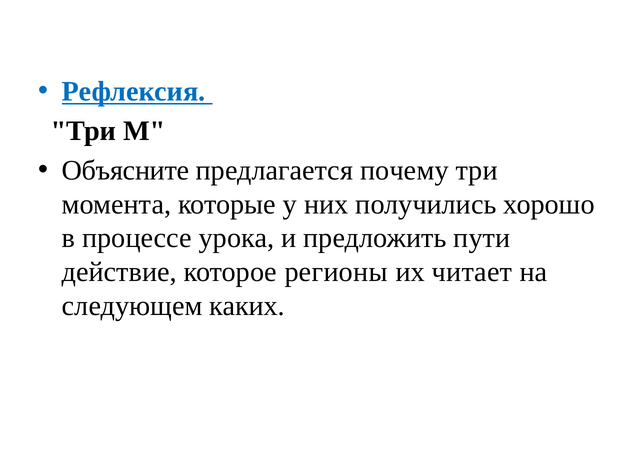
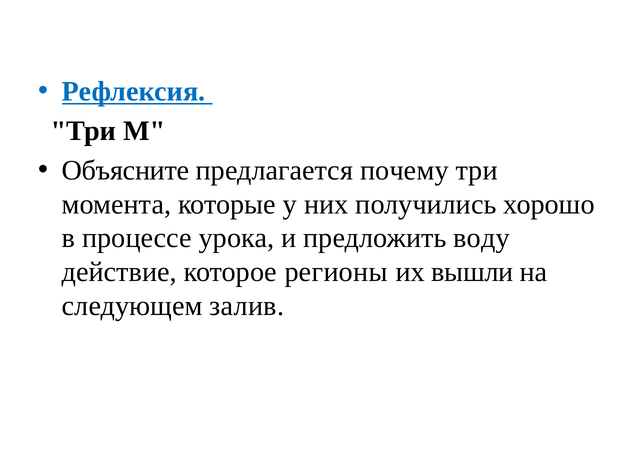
пути: пути -> воду (482, 238)
читает: читает -> вышли (472, 272)
каких: каких -> залив (247, 306)
